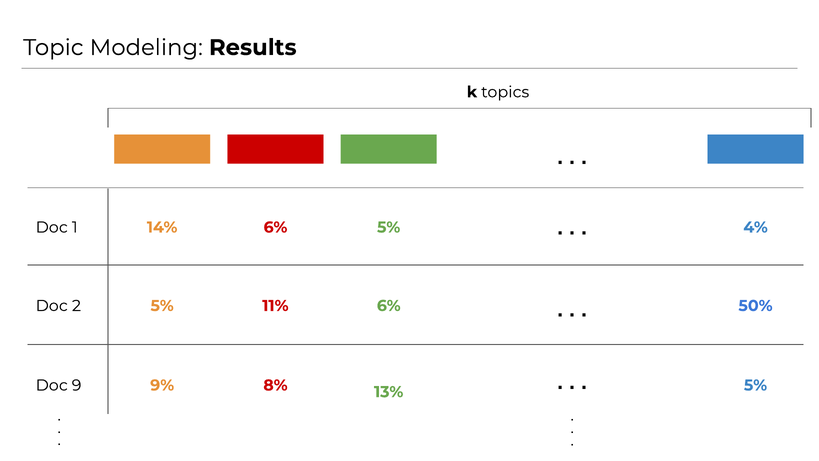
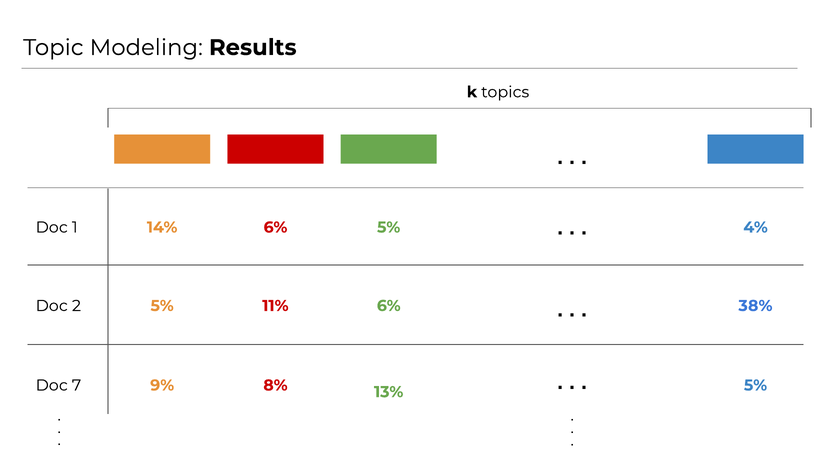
50%: 50% -> 38% (755, 306)
9: 9 -> 7 (77, 385)
